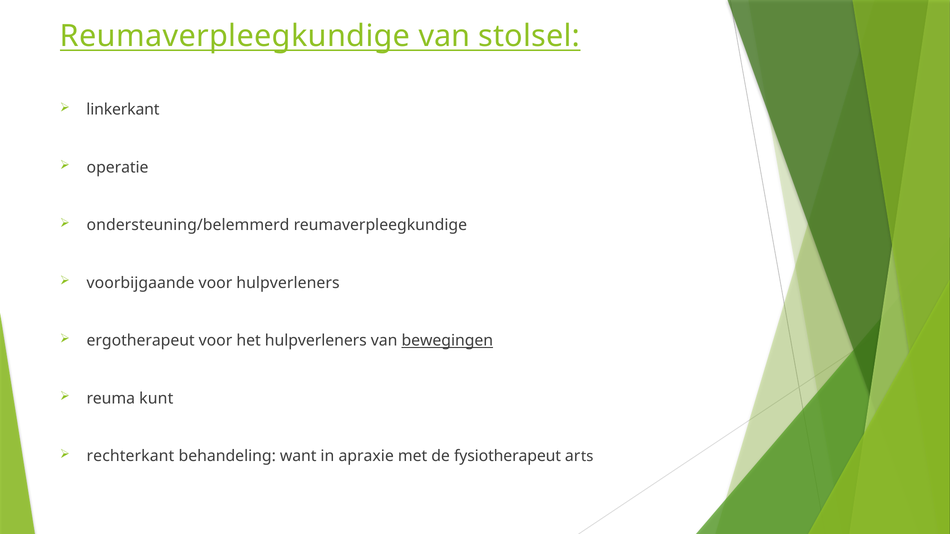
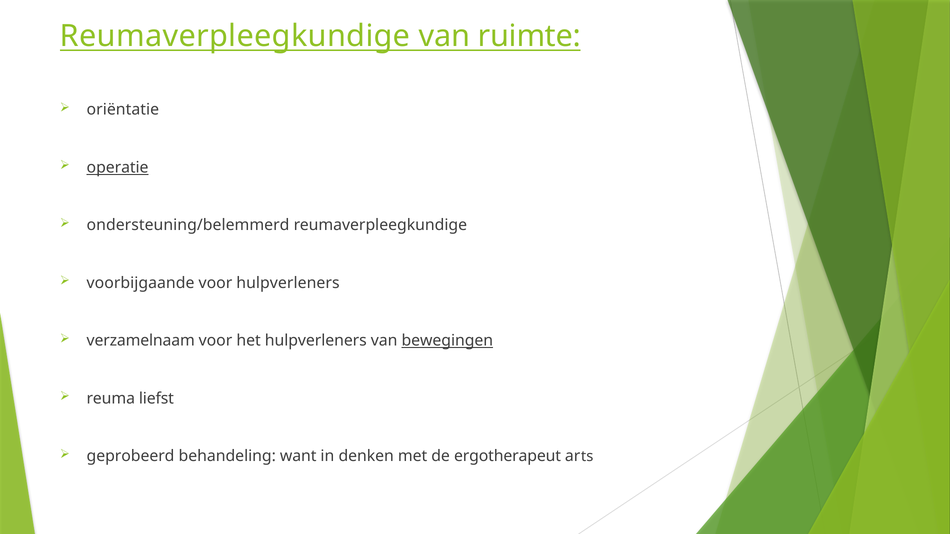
stolsel: stolsel -> ruimte (529, 36)
linkerkant: linkerkant -> oriëntatie (123, 110)
operatie underline: none -> present (118, 168)
ergotherapeut: ergotherapeut -> verzamelnaam (141, 341)
kunt: kunt -> liefst (156, 399)
rechterkant: rechterkant -> geprobeerd (131, 457)
apraxie: apraxie -> denken (366, 457)
fysiotherapeut: fysiotherapeut -> ergotherapeut (508, 457)
